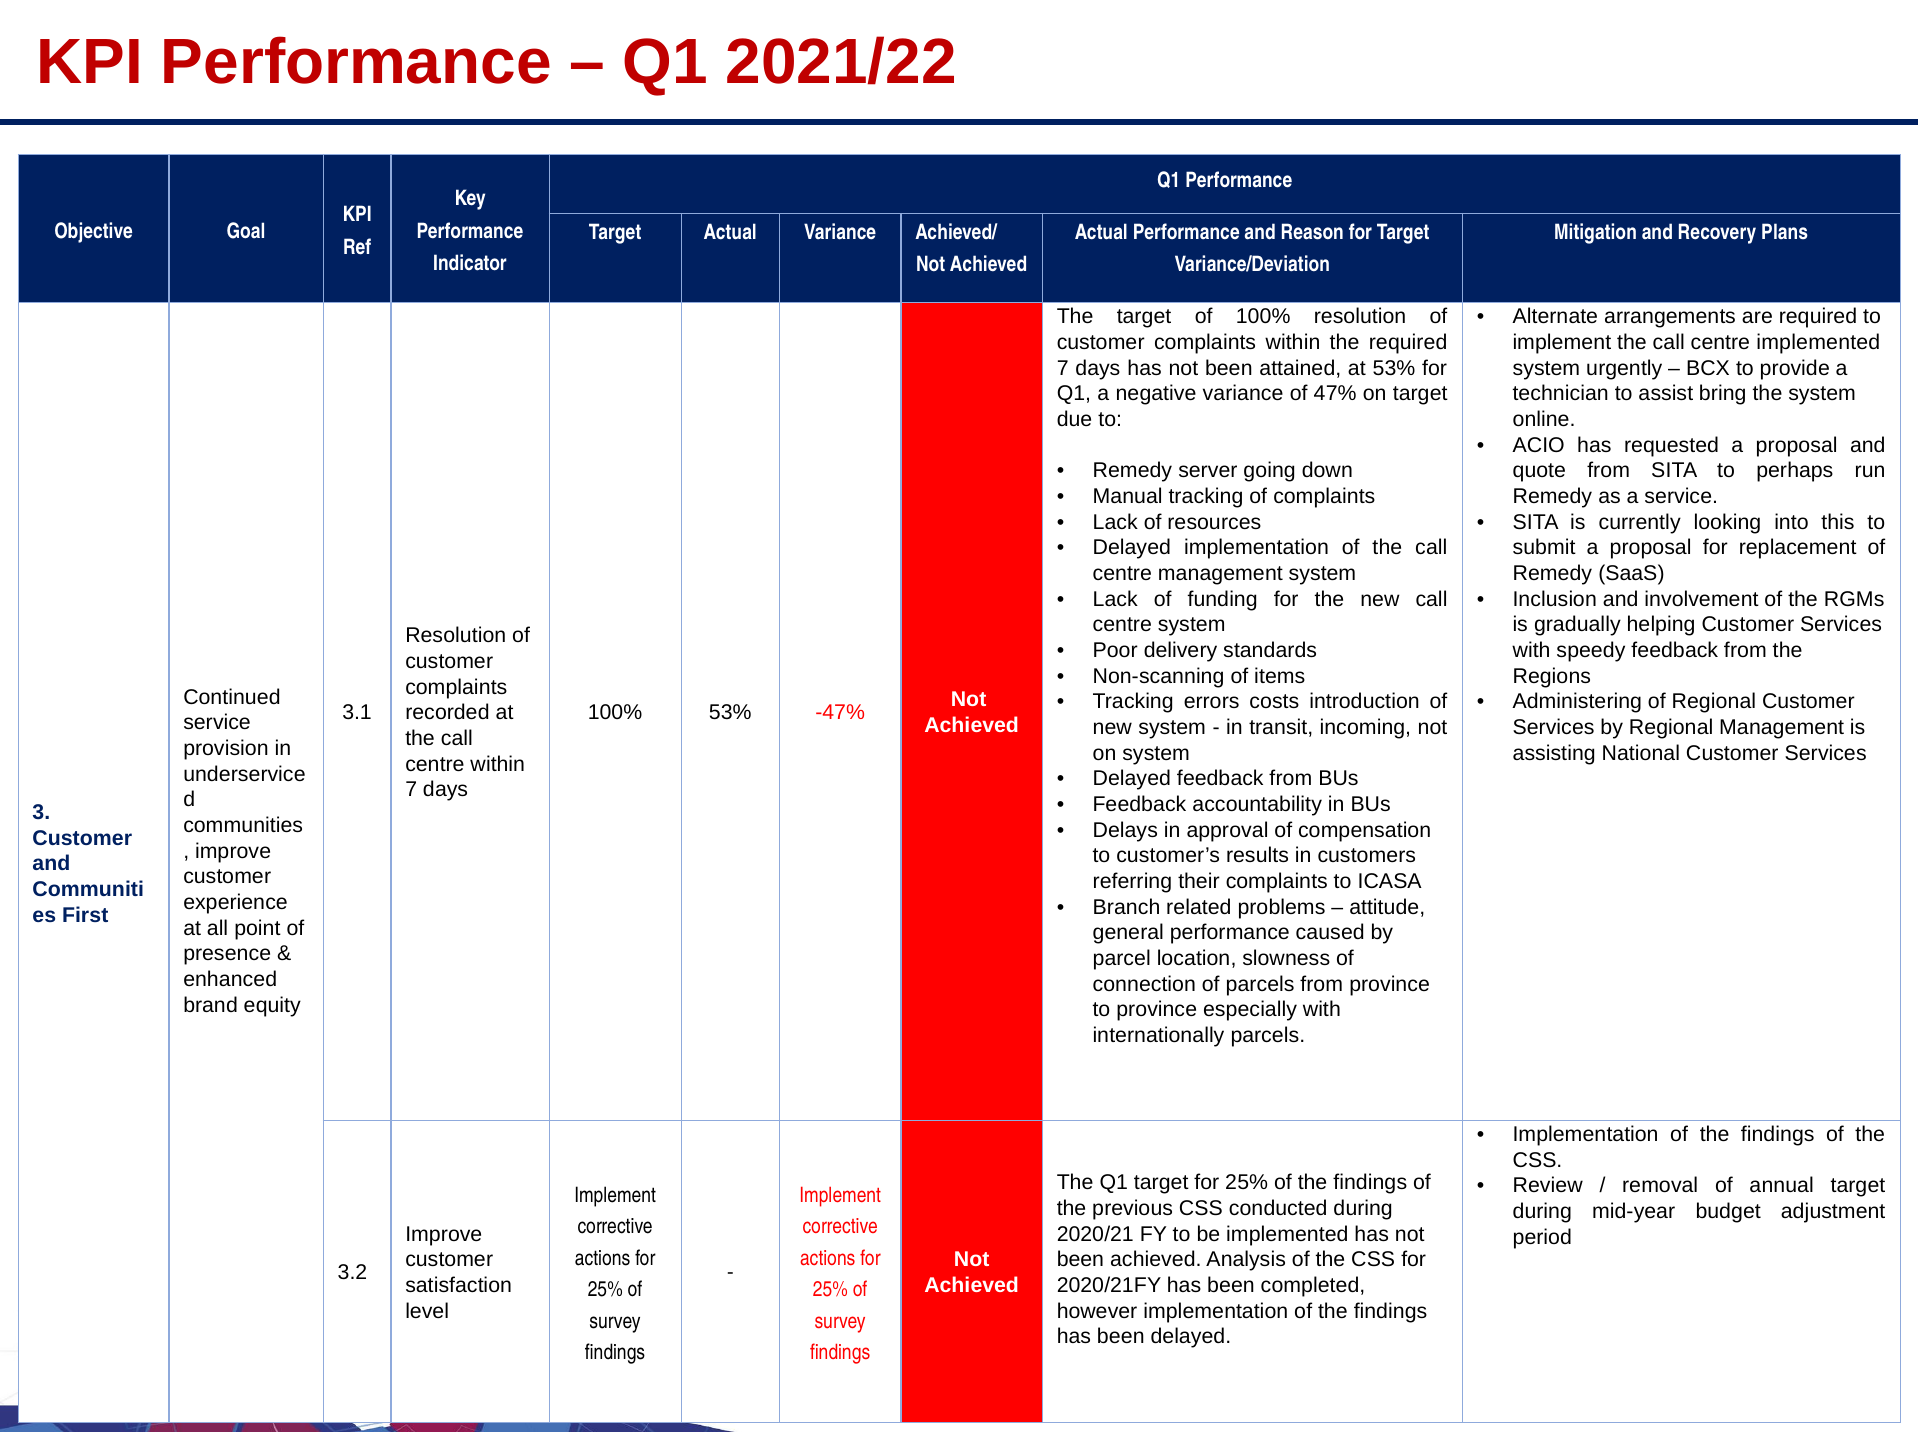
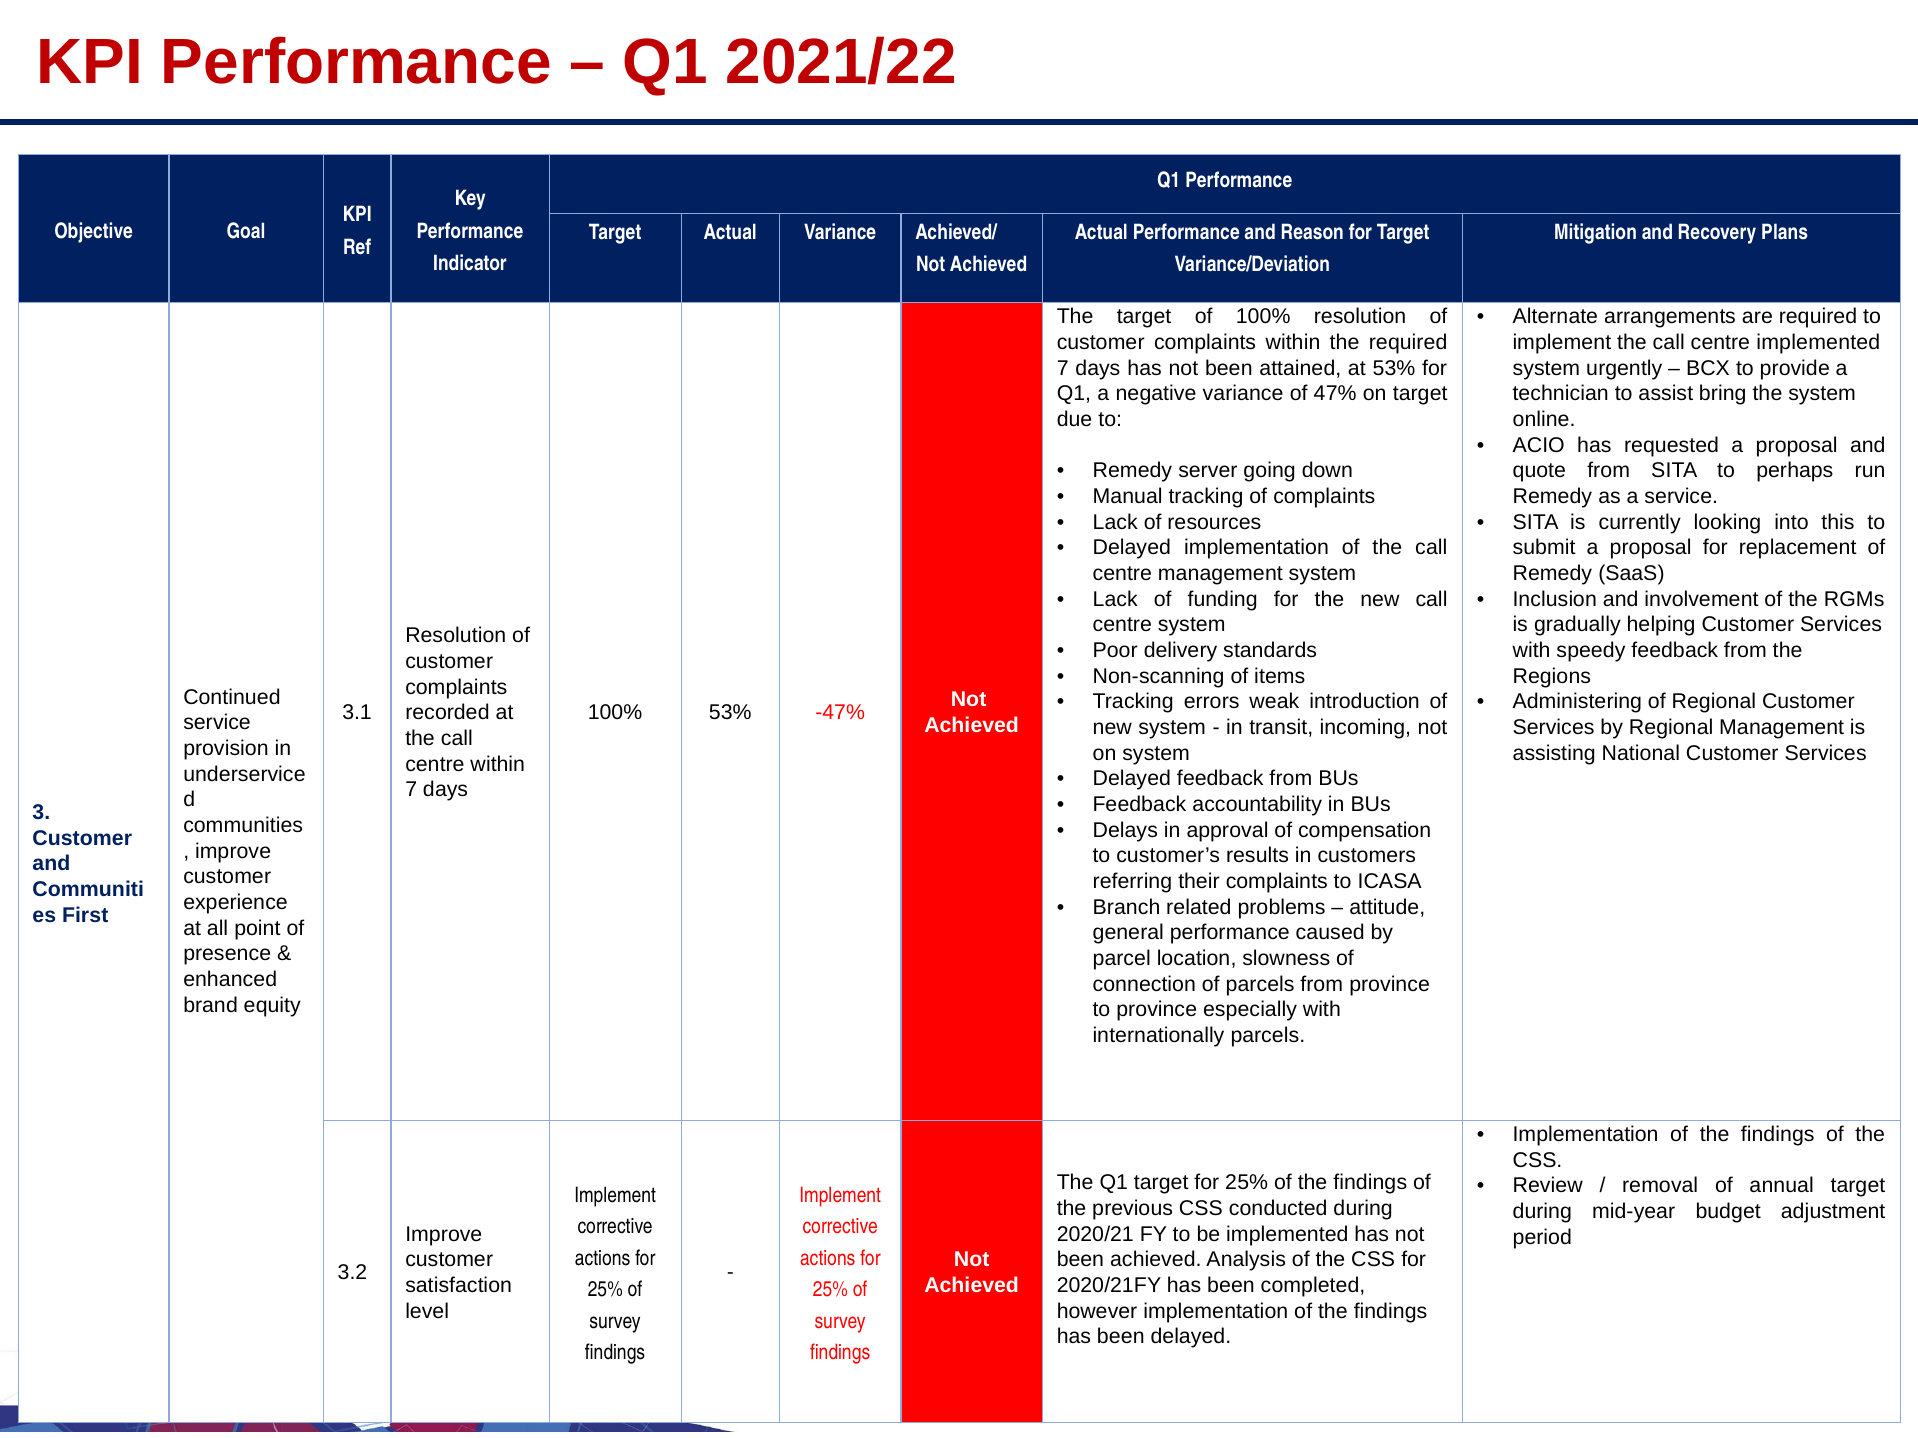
costs: costs -> weak (1274, 702)
